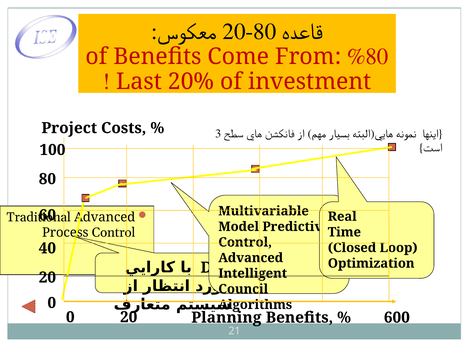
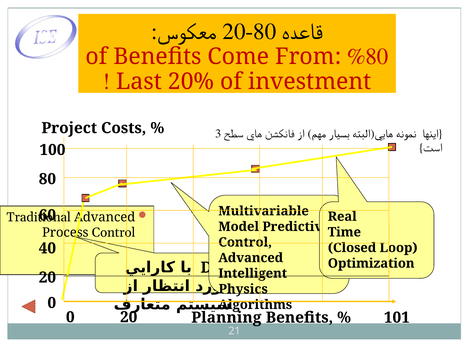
Council: Council -> Physics (243, 289)
600: 600 -> 101 (397, 317)
